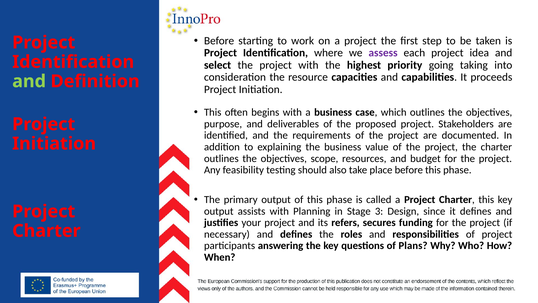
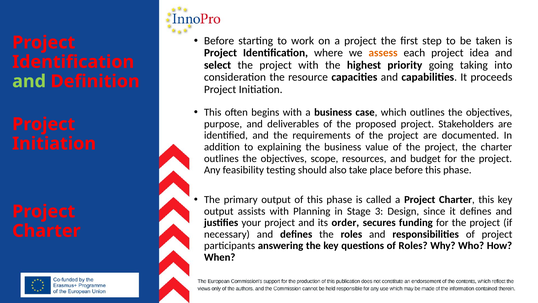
assess colour: purple -> orange (383, 53)
refers: refers -> order (345, 222)
of Plans: Plans -> Roles (413, 245)
